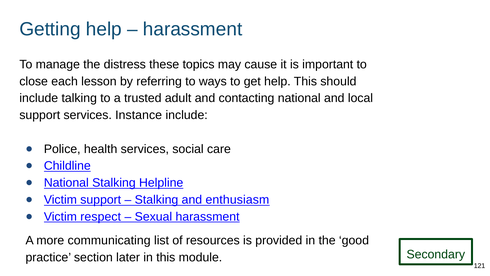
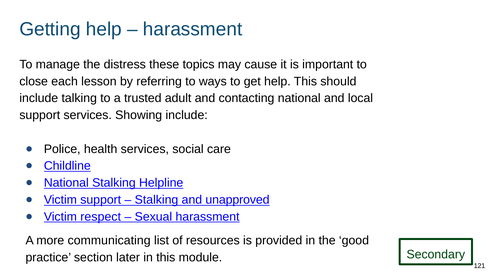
Instance: Instance -> Showing (139, 115)
enthusiasm: enthusiasm -> unapproved (237, 200)
